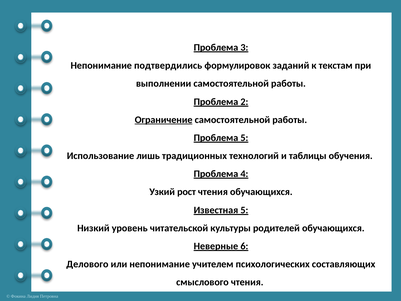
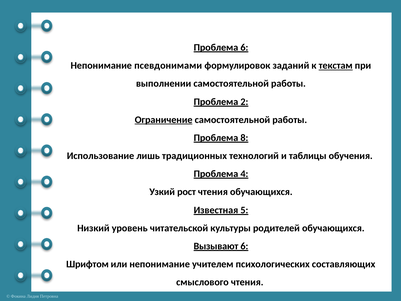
Проблема 3: 3 -> 6 (244, 47)
подтвердились: подтвердились -> псевдонимами (168, 66)
текстам underline: none -> present (336, 66)
Проблема 5: 5 -> 8 (244, 138)
Неверные: Неверные -> Вызывают (216, 246)
Делового: Делового -> Шрифтом (88, 264)
